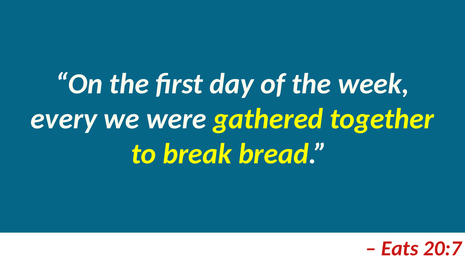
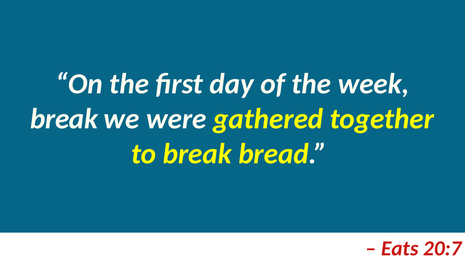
every: every -> break (64, 119)
